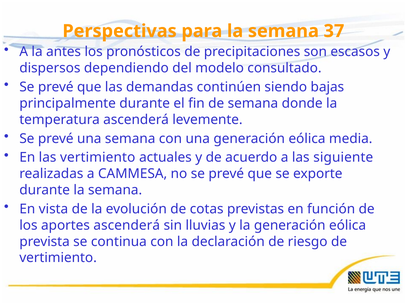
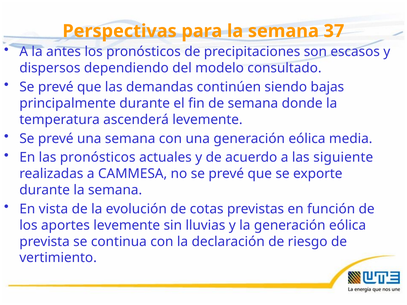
las vertimiento: vertimiento -> pronósticos (98, 158)
aportes ascenderá: ascenderá -> levemente (127, 225)
